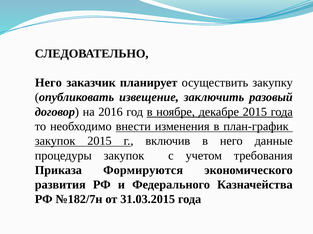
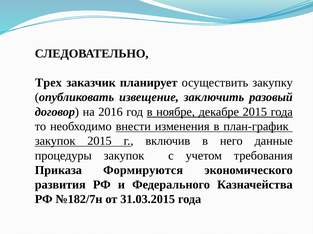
Него: Него -> Трех (48, 83)
